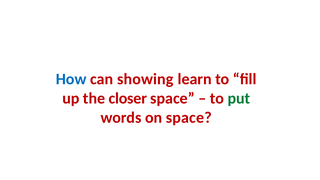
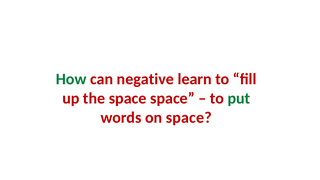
How colour: blue -> green (71, 79)
showing: showing -> negative (145, 79)
the closer: closer -> space (128, 98)
